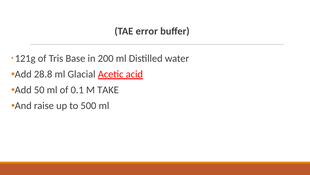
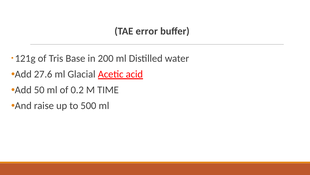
28.8: 28.8 -> 27.6 (43, 74)
0.1: 0.1 -> 0.2 (77, 90)
TAKE: TAKE -> TIME (108, 90)
